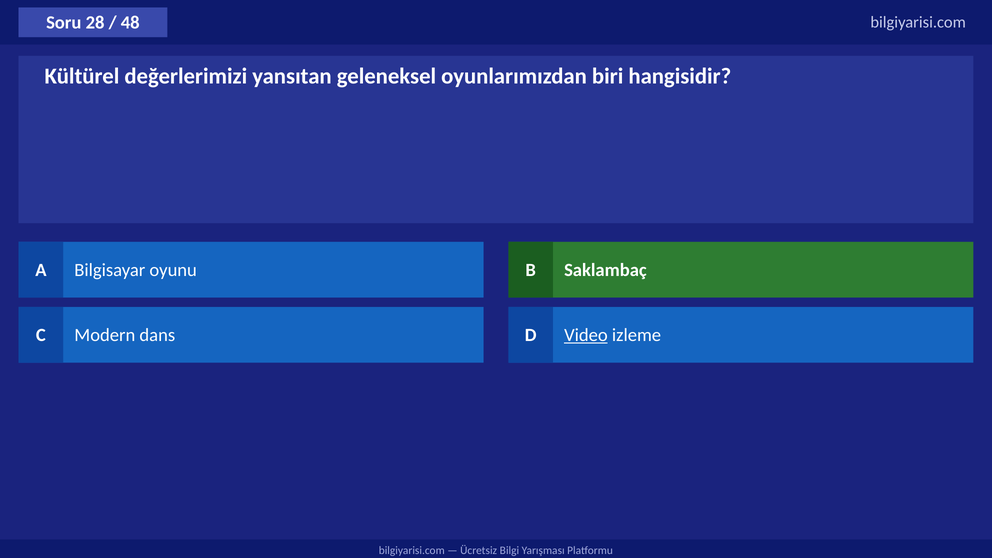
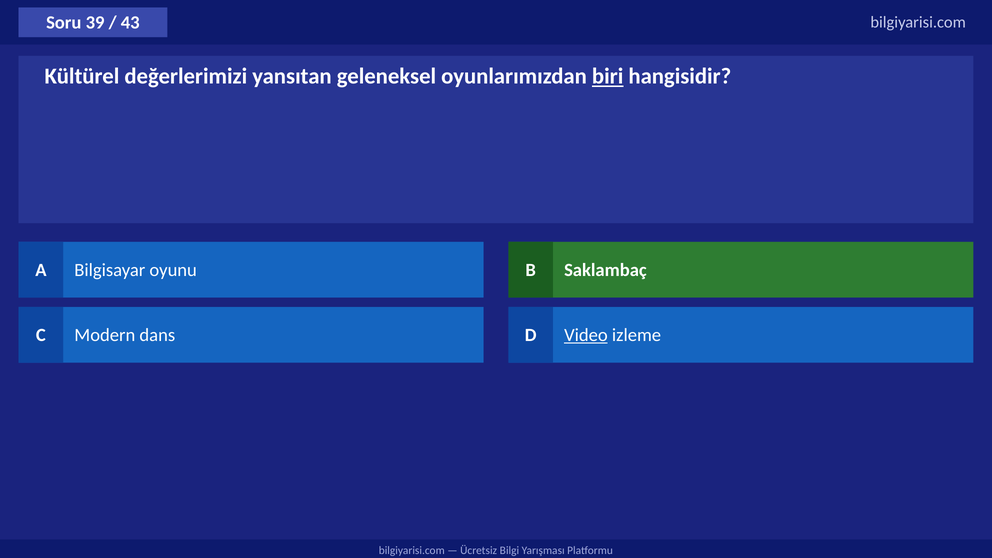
28: 28 -> 39 (95, 23)
48: 48 -> 43 (130, 23)
biri underline: none -> present (608, 76)
